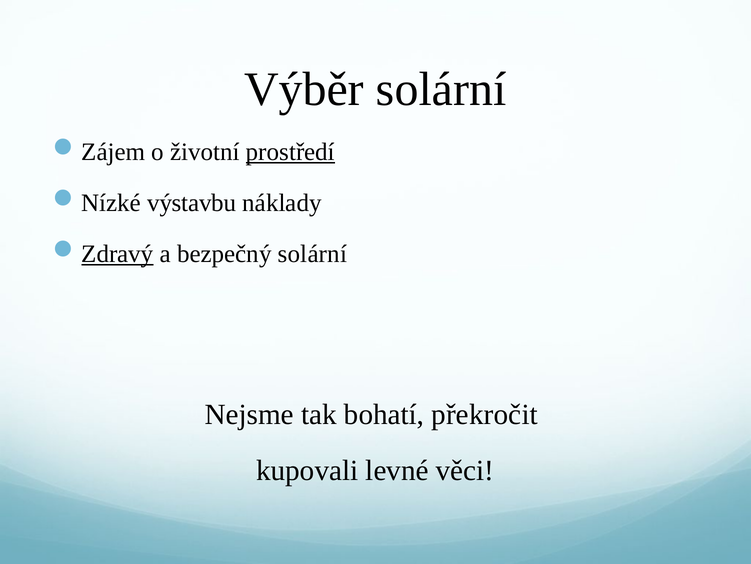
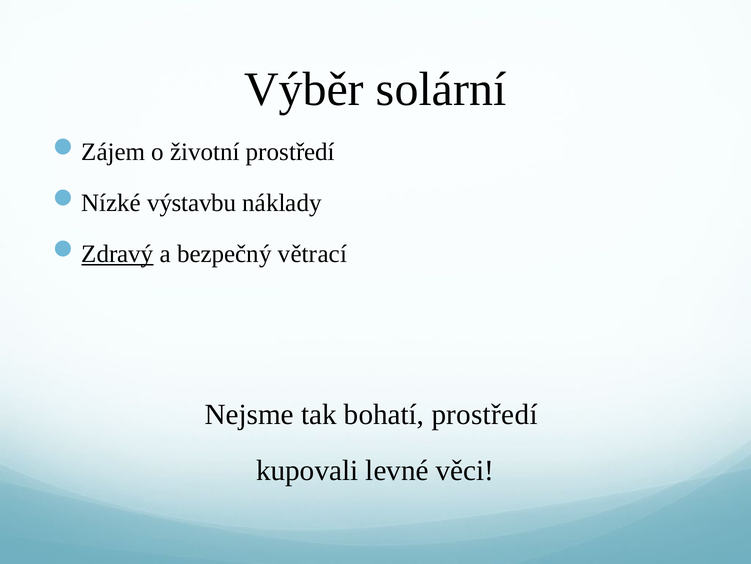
prostředí underline: present -> none (290, 152)
bezpečný solární: solární -> větrací (312, 254)
bohatí překročit: překročit -> prostředí (485, 414)
